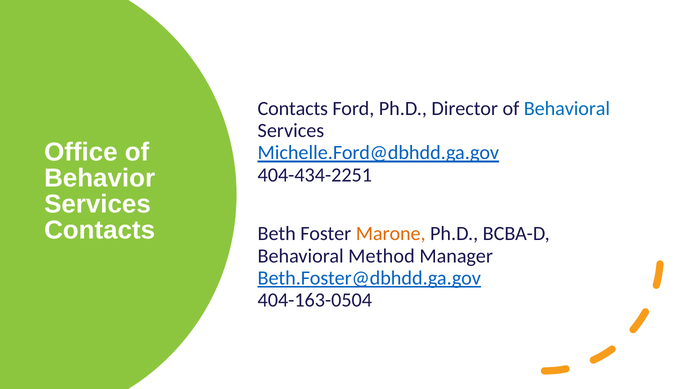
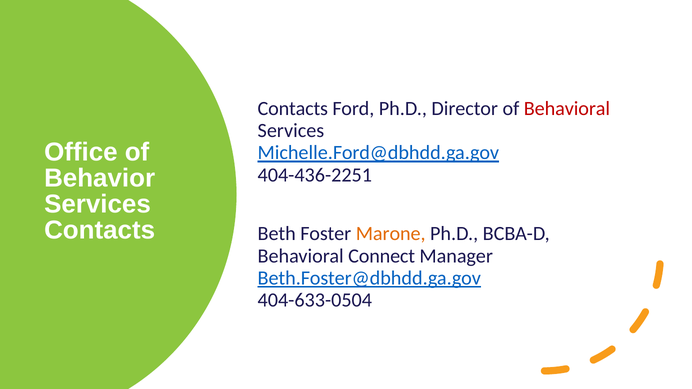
Behavioral colour: blue -> red (567, 109)
404-434-2251: 404-434-2251 -> 404-436-2251 (315, 175)
Method: Method -> Connect (382, 256)
404-163-0504: 404-163-0504 -> 404-633-0504 (315, 300)
